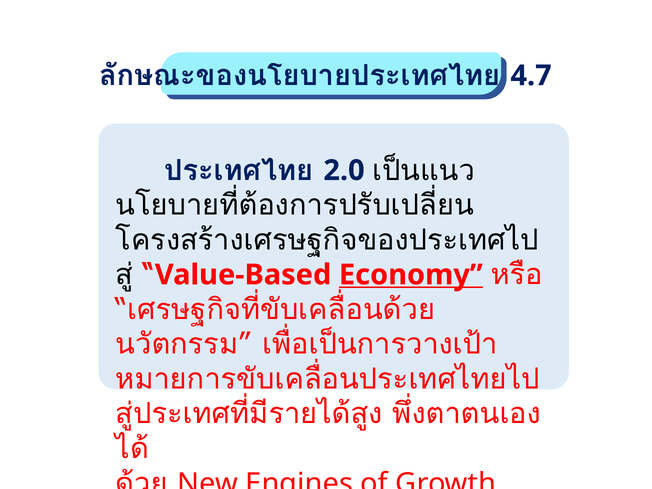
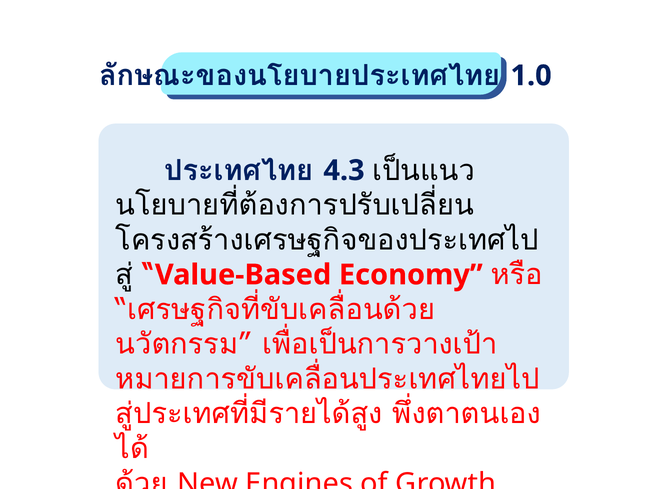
4.7: 4.7 -> 1.0 (531, 76)
2.0: 2.0 -> 4.3 (344, 170)
Economy underline: present -> none (411, 275)
